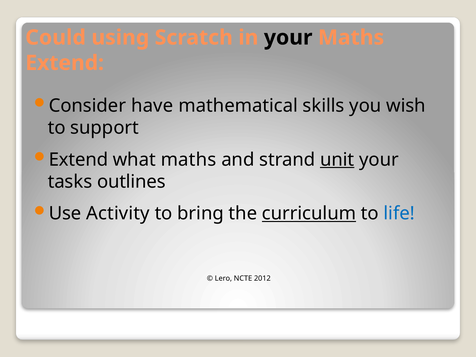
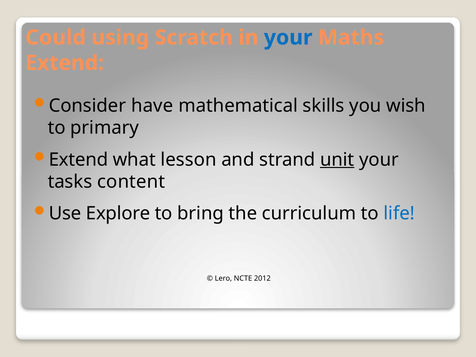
your colour: black -> blue (288, 38)
support: support -> primary (105, 128)
what maths: maths -> lesson (189, 160)
outlines: outlines -> content (131, 182)
Activity: Activity -> Explore (118, 213)
curriculum underline: present -> none (309, 213)
